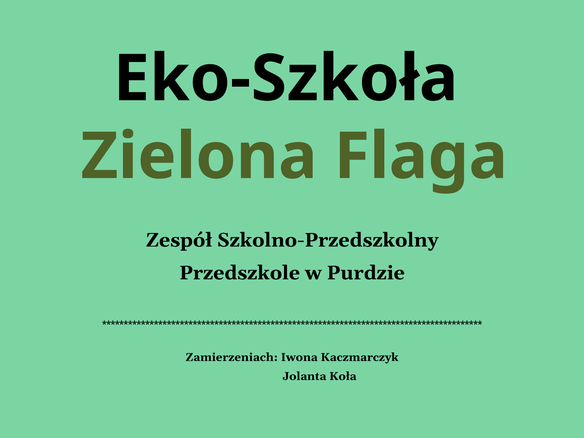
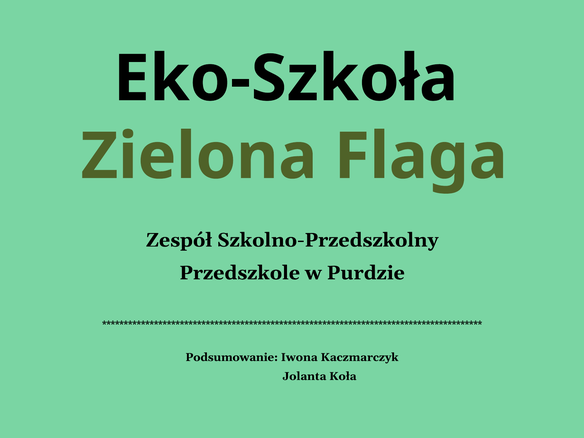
Zamierzeniach: Zamierzeniach -> Podsumowanie (232, 357)
